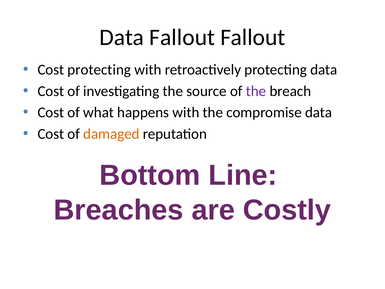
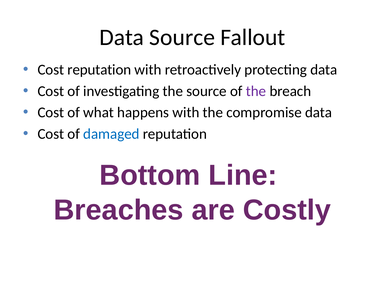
Data Fallout: Fallout -> Source (182, 37)
Cost protecting: protecting -> reputation (99, 70)
damaged colour: orange -> blue (111, 134)
